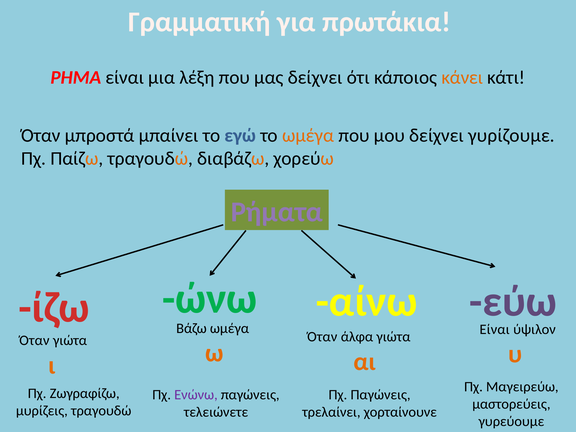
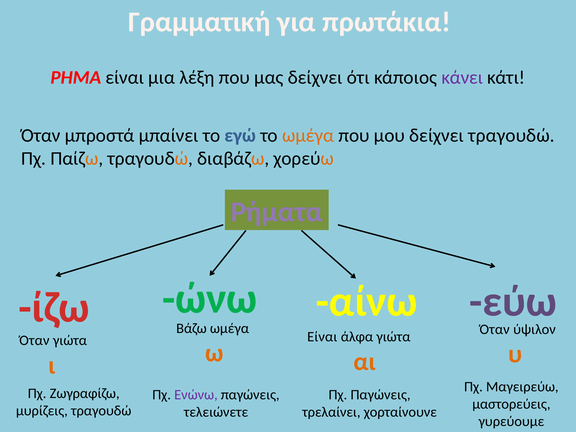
κάνει colour: orange -> purple (462, 77)
δείχνει γυρίζουμε: γυρίζουμε -> τραγουδώ (511, 135)
Είναι: Είναι -> Όταν (495, 329)
Όταν: Όταν -> Είναι (322, 337)
